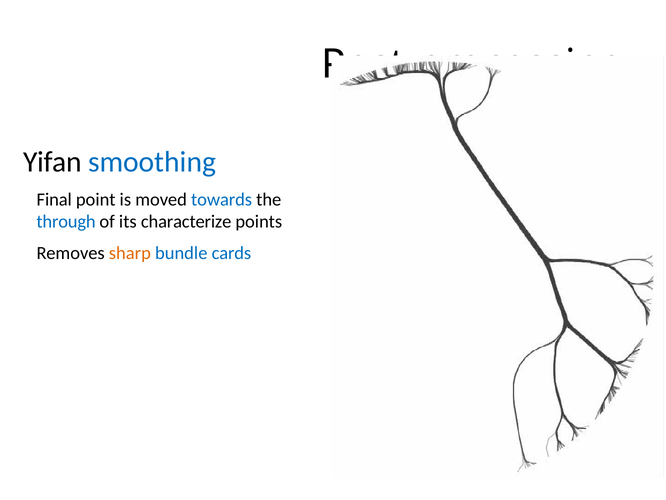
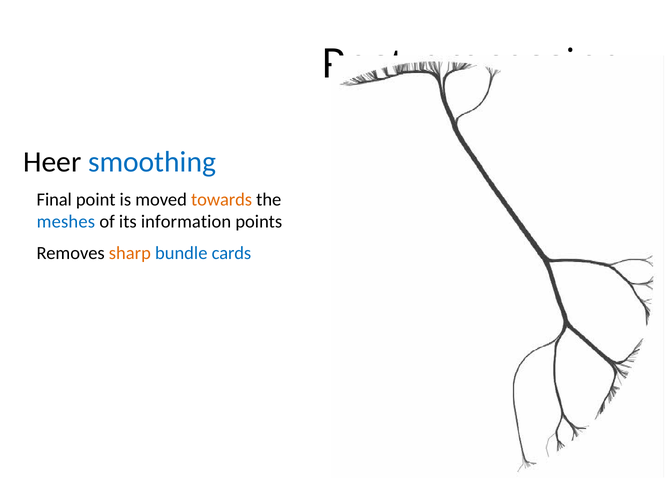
Yifan: Yifan -> Heer (52, 162)
towards colour: blue -> orange (222, 199)
through: through -> meshes (66, 221)
characterize: characterize -> information (186, 221)
